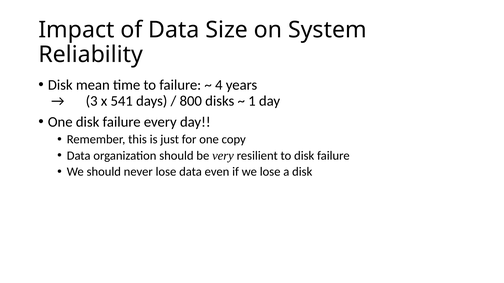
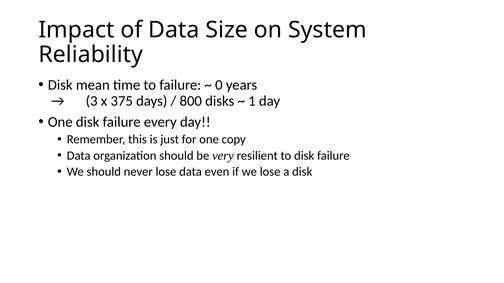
4: 4 -> 0 (219, 85)
541: 541 -> 375 (122, 101)
